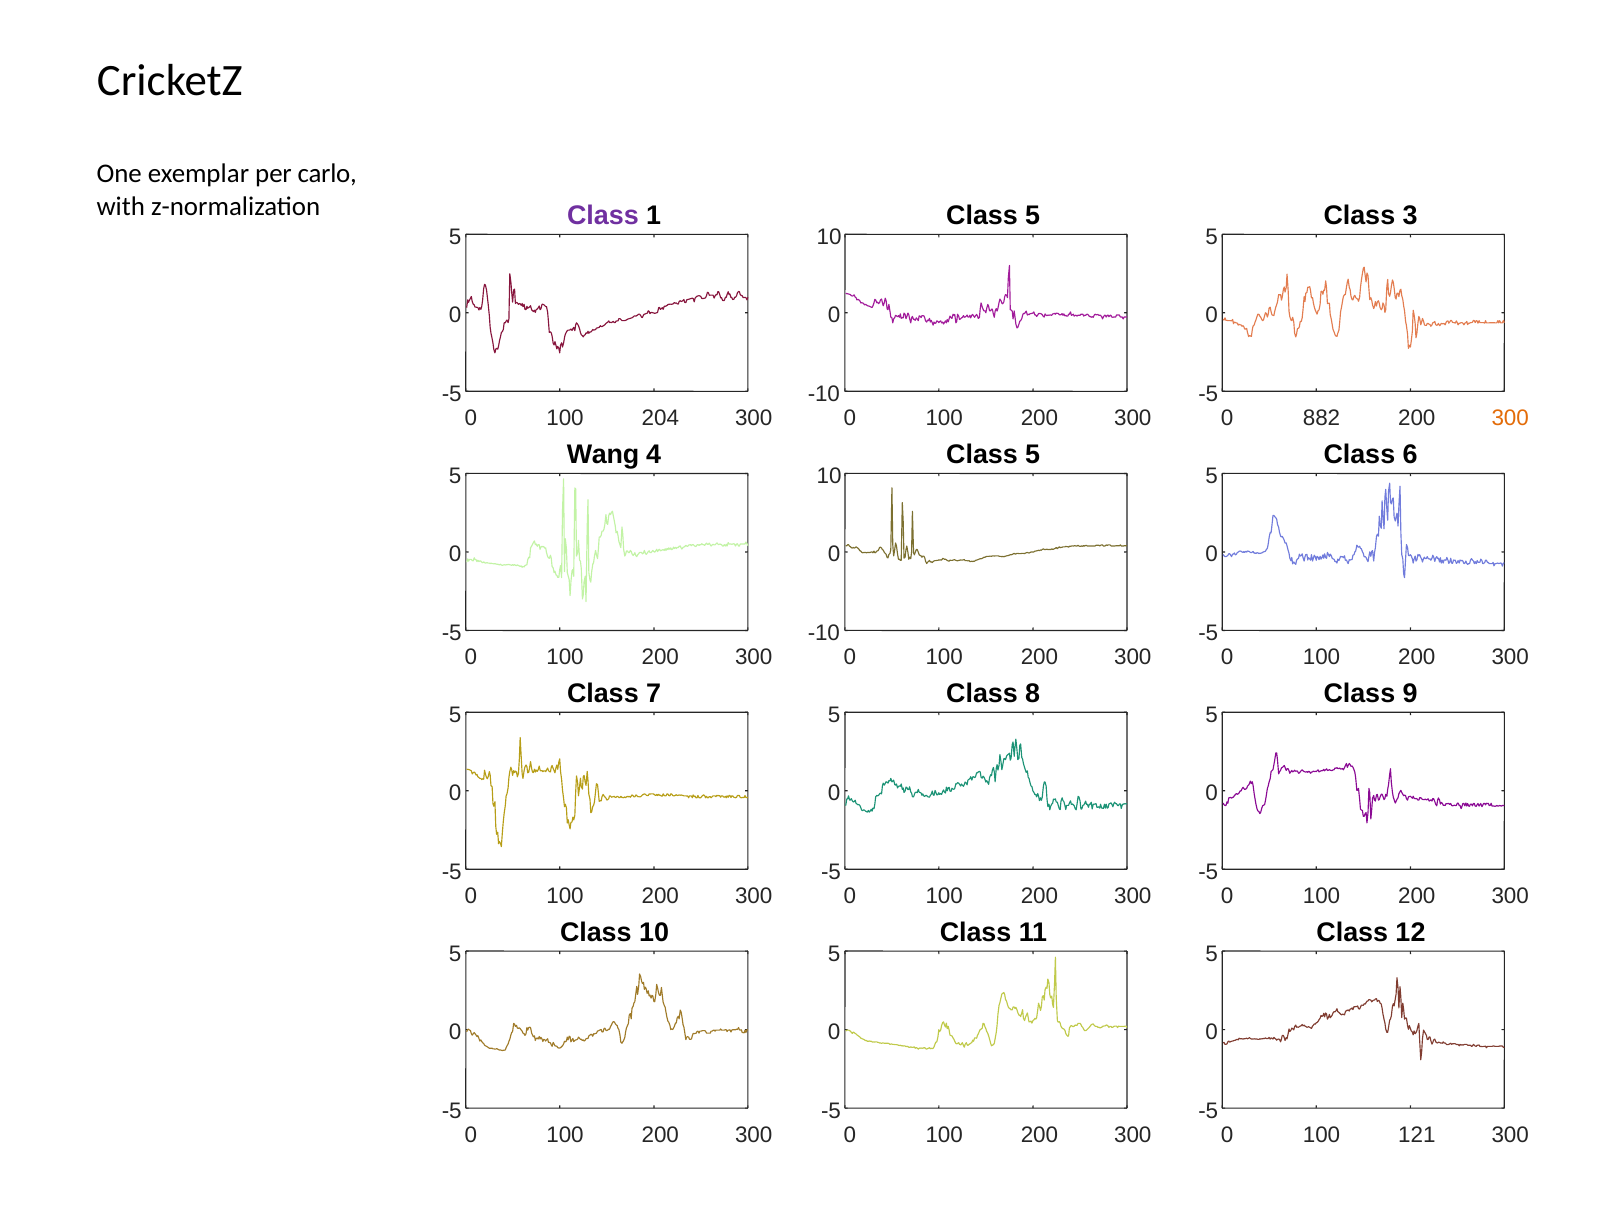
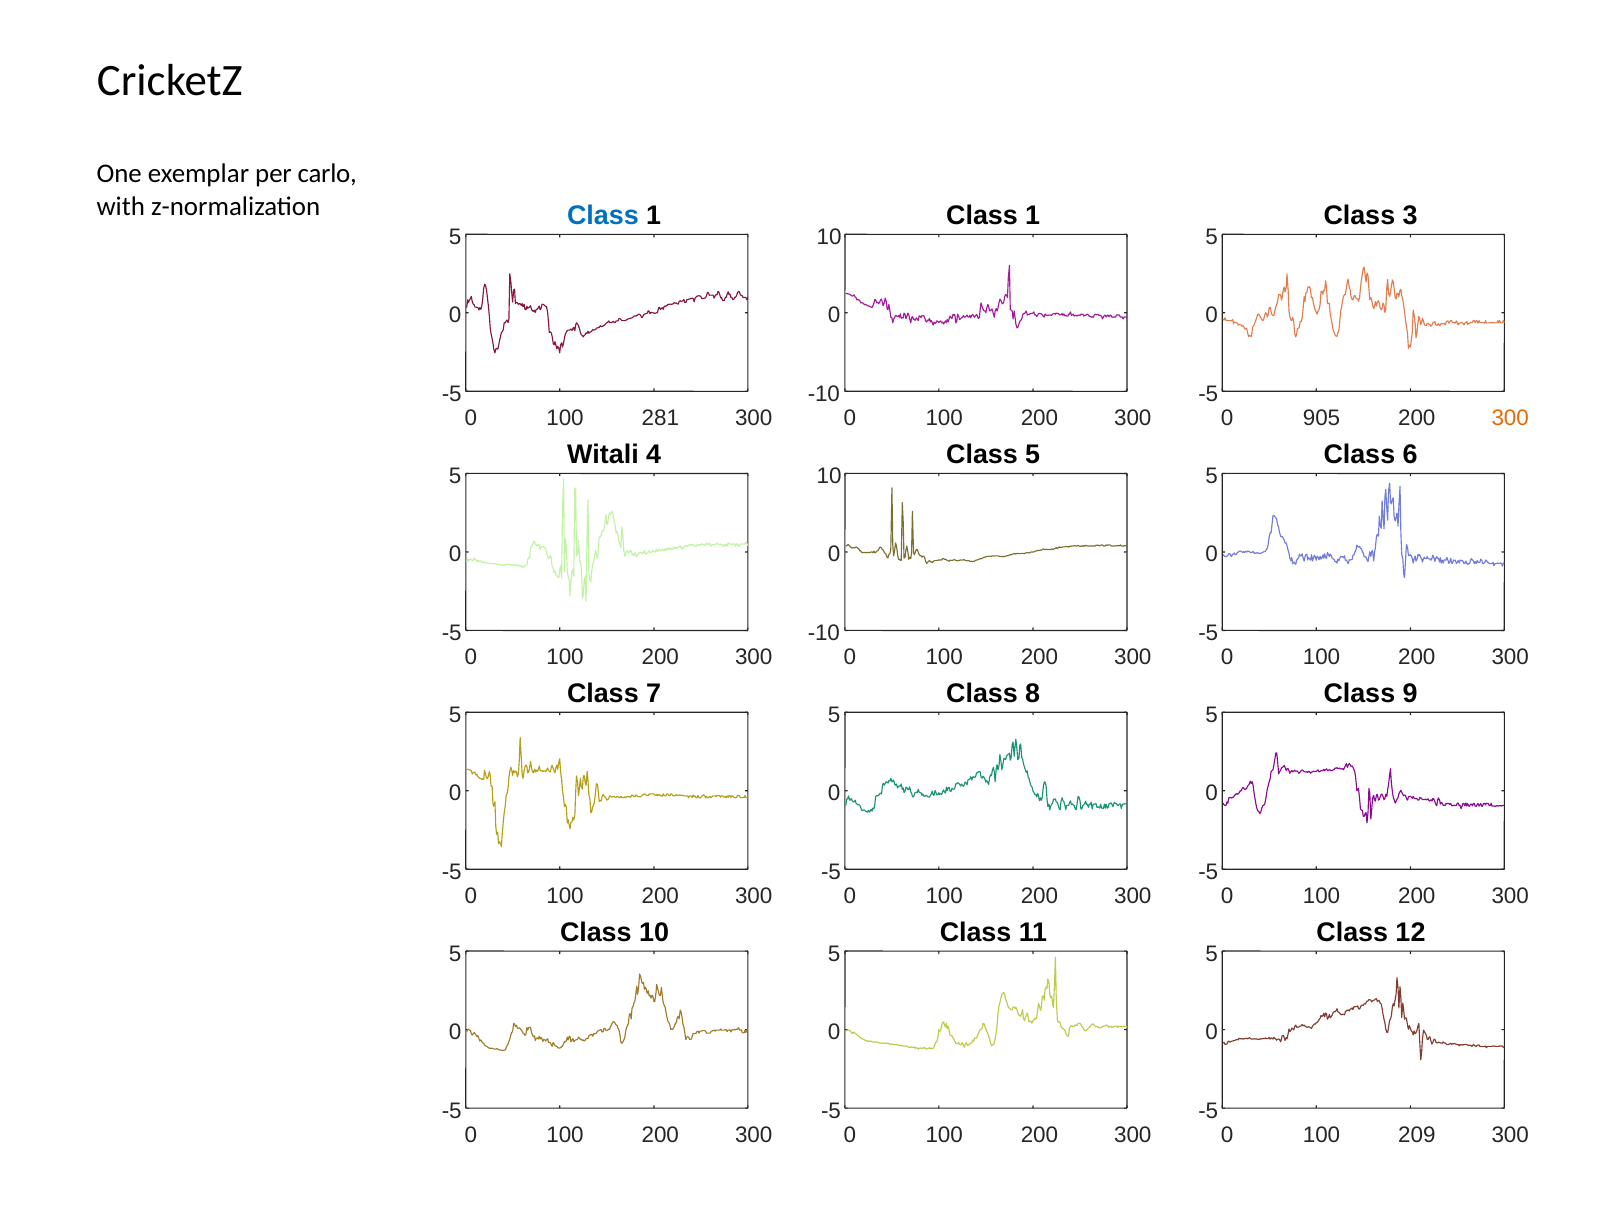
Class colour: purple -> blue (603, 216)
5: 5 -> 1 (1033, 216)
204: 204 -> 281 (660, 418)
882: 882 -> 905 (1322, 418)
Wang: Wang -> Witali (603, 455)
121: 121 -> 209 (1417, 1135)
